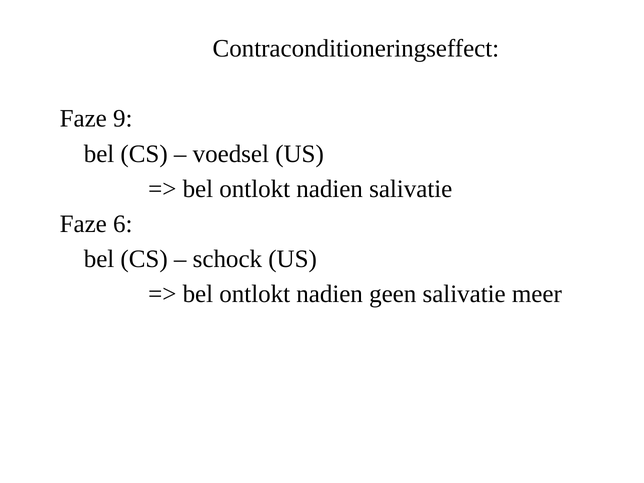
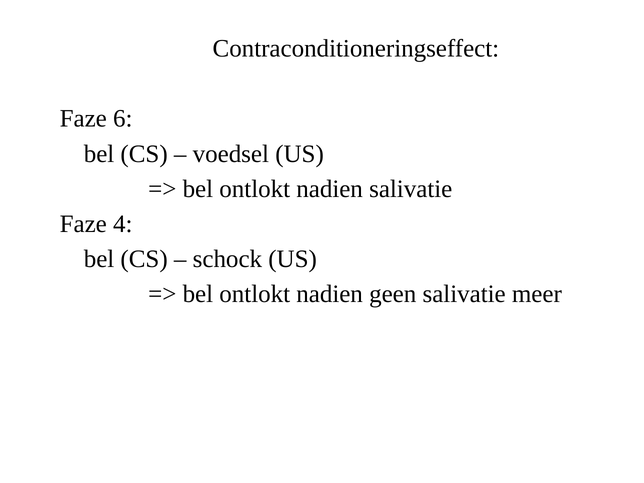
9: 9 -> 6 (123, 119)
6: 6 -> 4 (123, 224)
